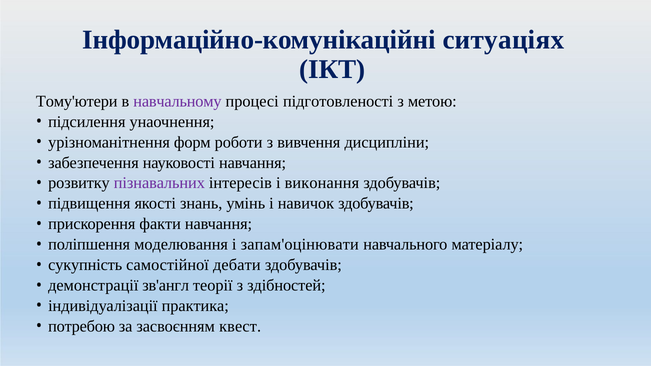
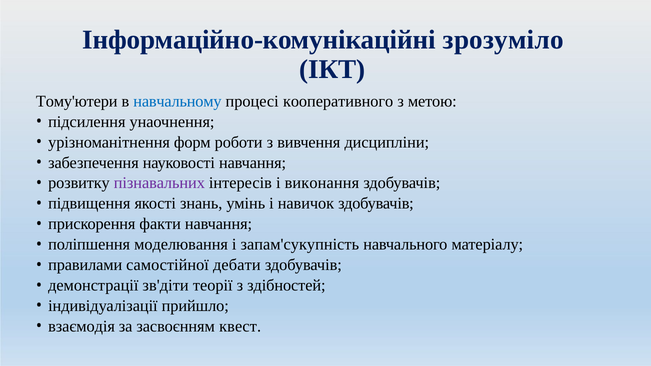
ситуаціях: ситуаціях -> зрозуміло (503, 40)
навчальному colour: purple -> blue (177, 101)
підготовленості: підготовленості -> кооперативного (338, 101)
запам'оцінювати: запам'оцінювати -> запам'сукупність (300, 245)
сукупність: сукупність -> правилами (85, 265)
зв'англ: зв'англ -> зв'діти (166, 286)
практика: практика -> прийшло (195, 306)
потребою: потребою -> взаємодія (82, 326)
